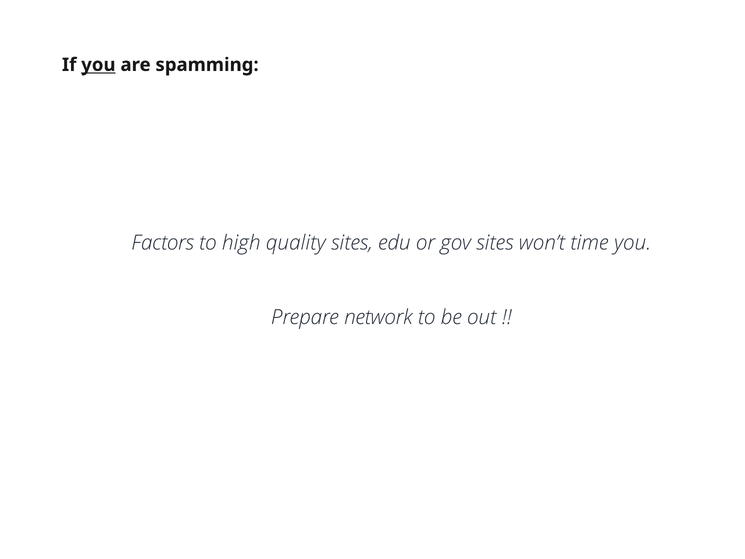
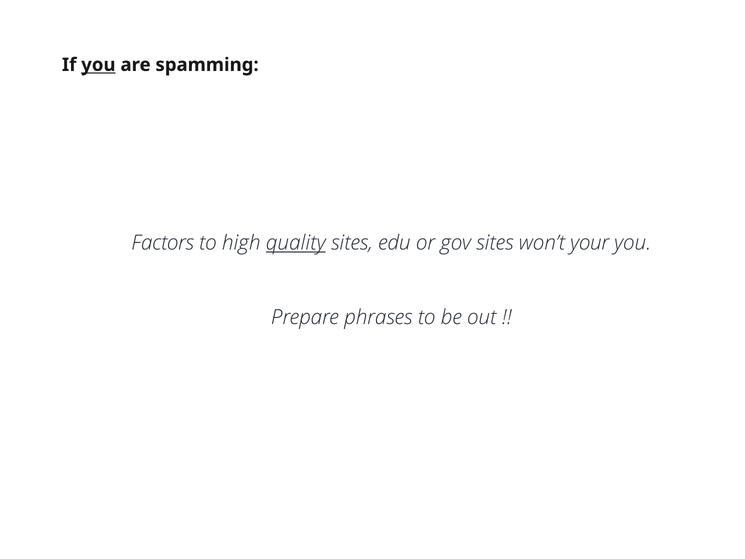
quality underline: none -> present (296, 243)
time: time -> your (590, 243)
network: network -> phrases (378, 318)
